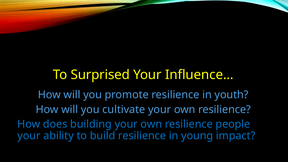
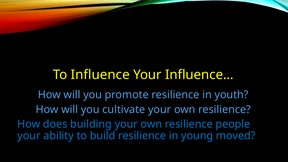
Surprised: Surprised -> Influence (100, 75)
impact: impact -> moved (236, 136)
